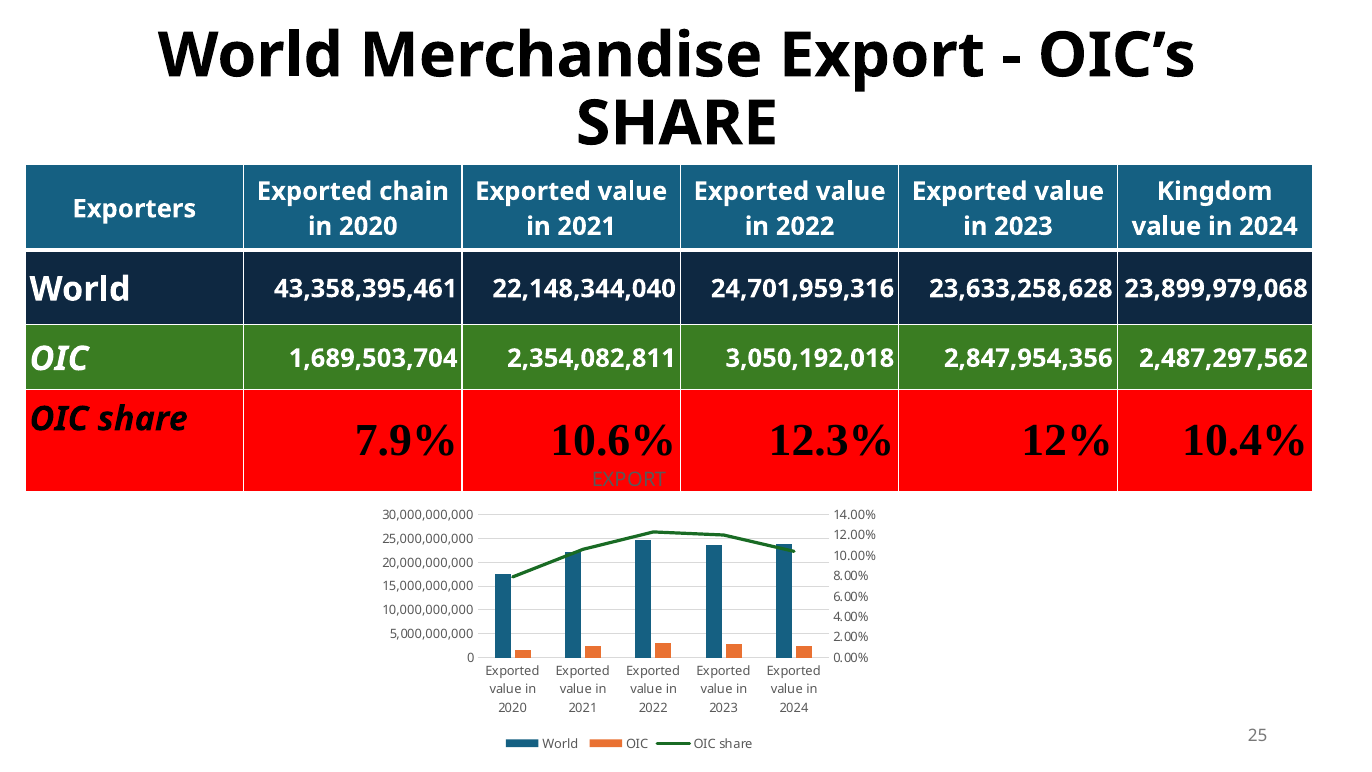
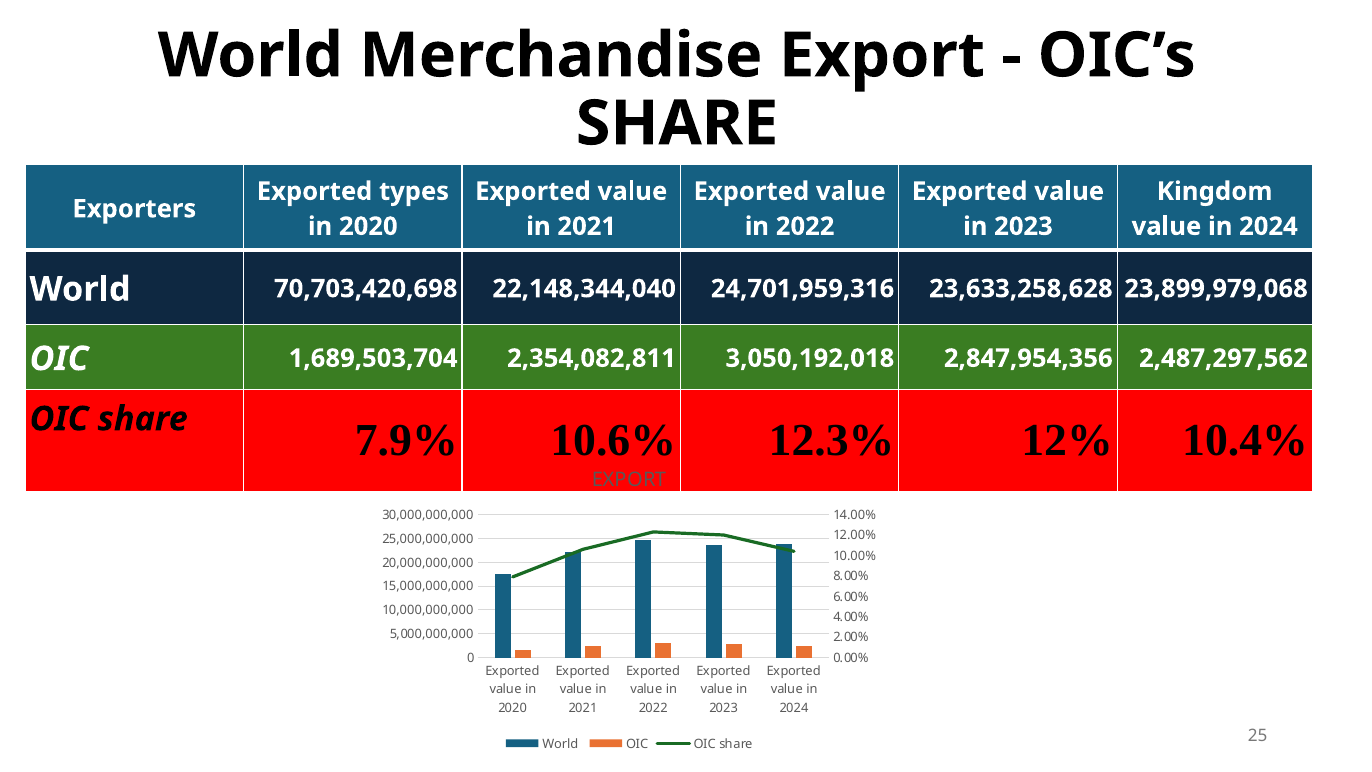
chain: chain -> types (414, 191)
43,358,395,461: 43,358,395,461 -> 70,703,420,698 (366, 289)
